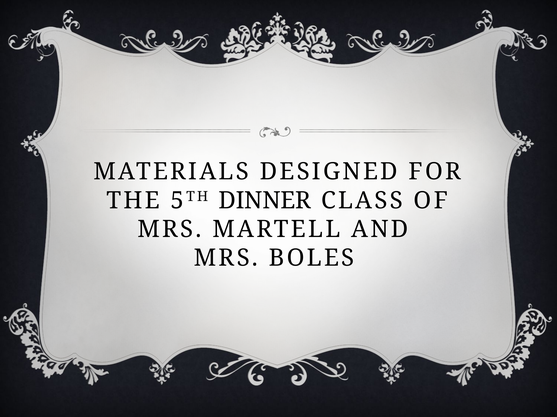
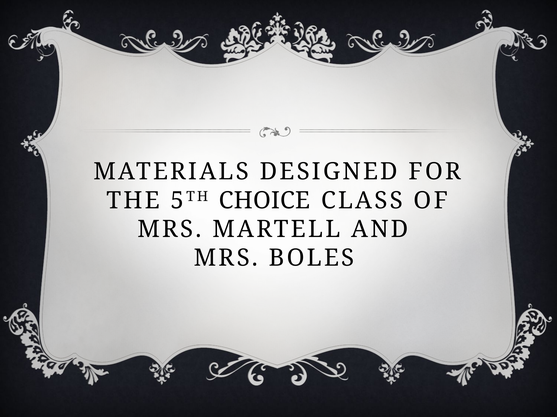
DINNER: DINNER -> CHOICE (264, 201)
